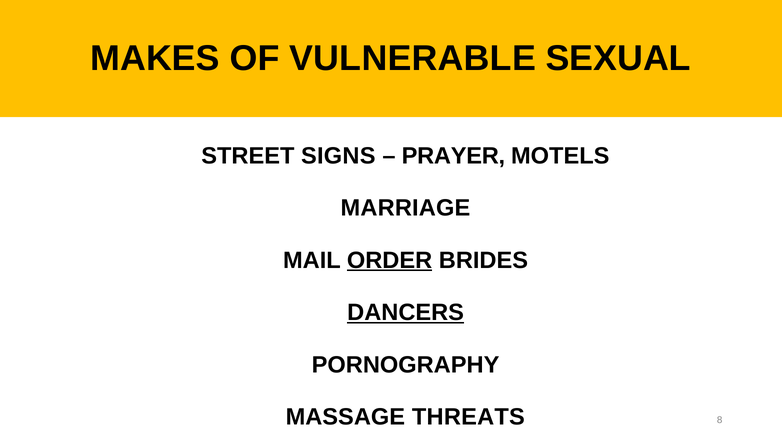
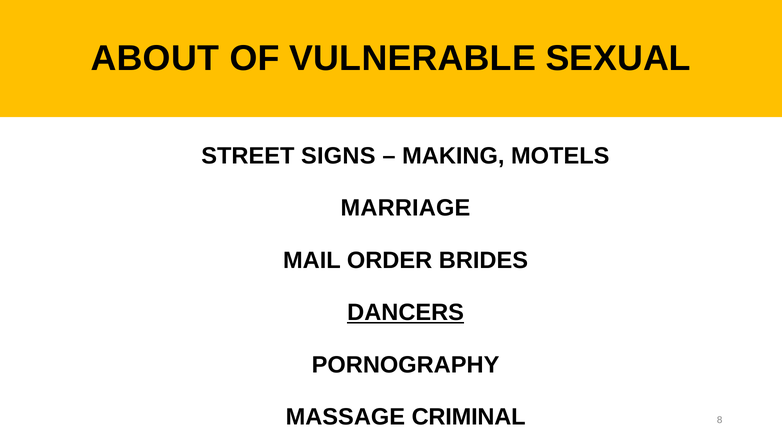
MAKES: MAKES -> ABOUT (155, 58)
PRAYER: PRAYER -> MAKING (453, 156)
ORDER underline: present -> none (390, 260)
THREATS: THREATS -> CRIMINAL (469, 417)
